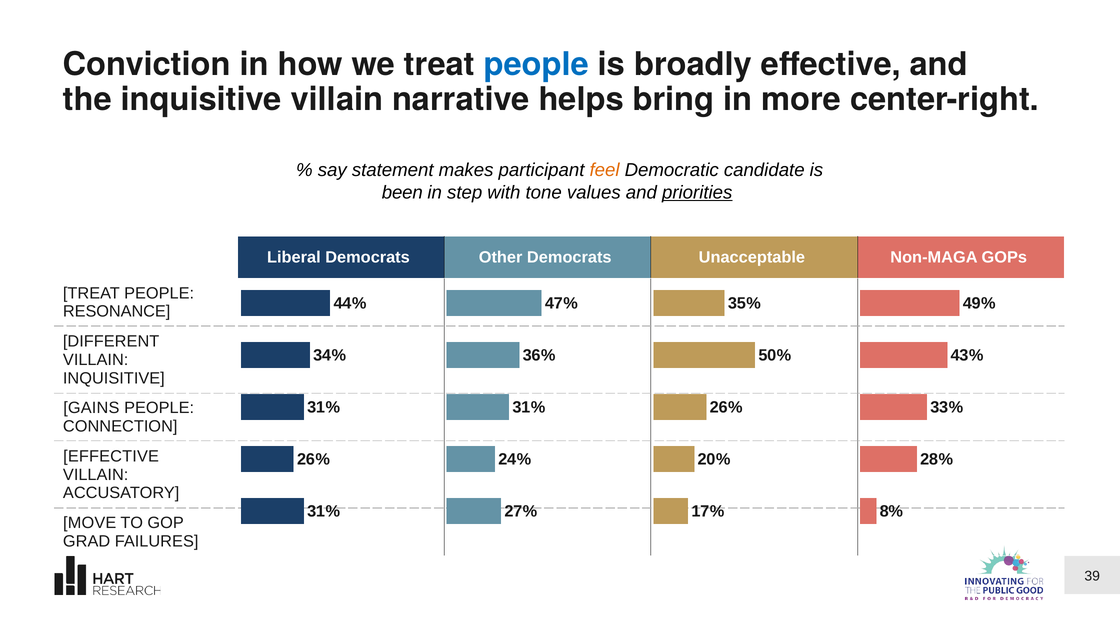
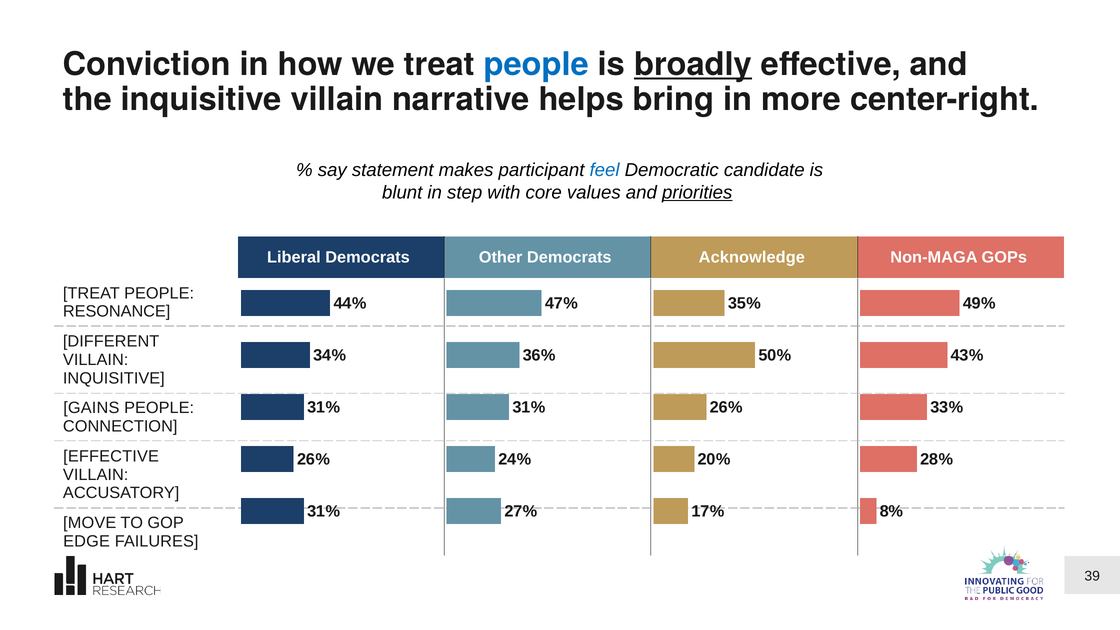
broadly underline: none -> present (693, 64)
feel colour: orange -> blue (605, 170)
been: been -> blunt (402, 193)
tone: tone -> core (544, 193)
Unacceptable: Unacceptable -> Acknowledge (752, 257)
GRAD: GRAD -> EDGE (87, 541)
